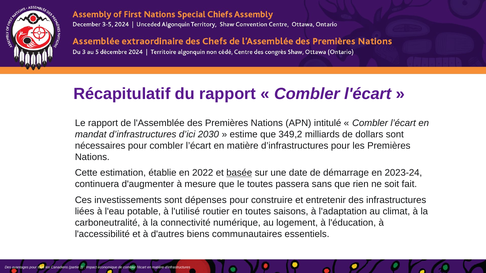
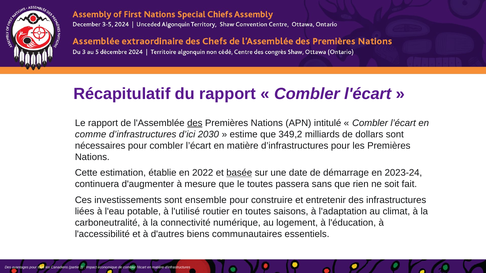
des underline: none -> present (195, 123)
mandat: mandat -> comme (91, 134)
dépenses: dépenses -> ensemble (206, 200)
